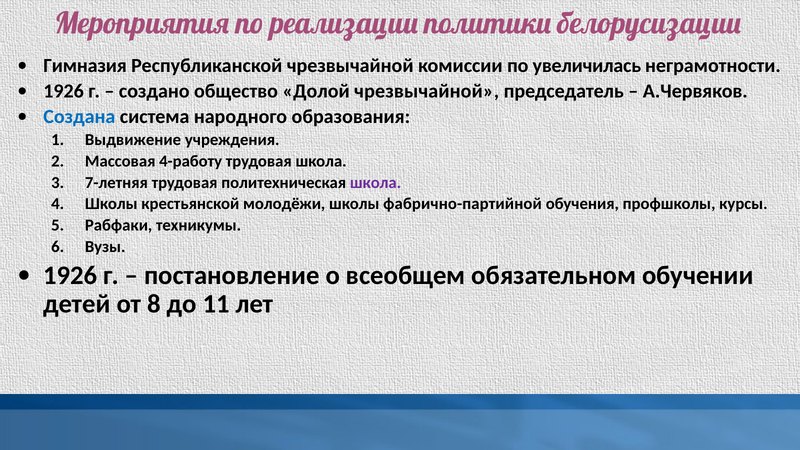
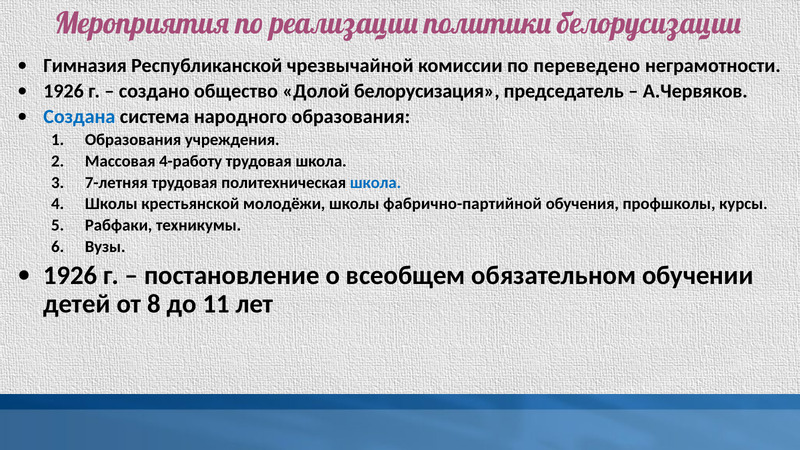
увеличилась: увеличилась -> переведено (587, 66)
Долой чрезвычайной: чрезвычайной -> белорусизация (427, 91)
Выдвижение: Выдвижение -> Образования (133, 140)
школа colour: purple -> blue (375, 183)
